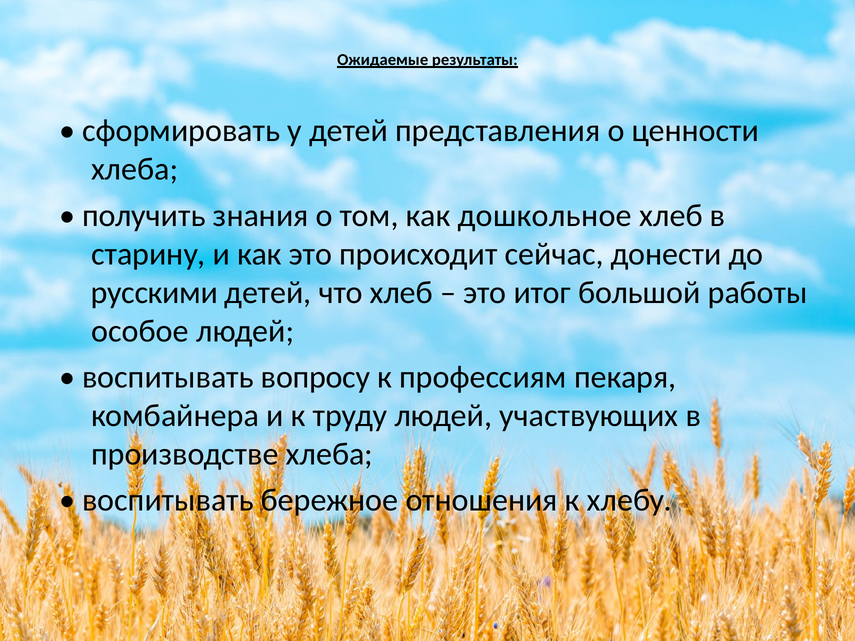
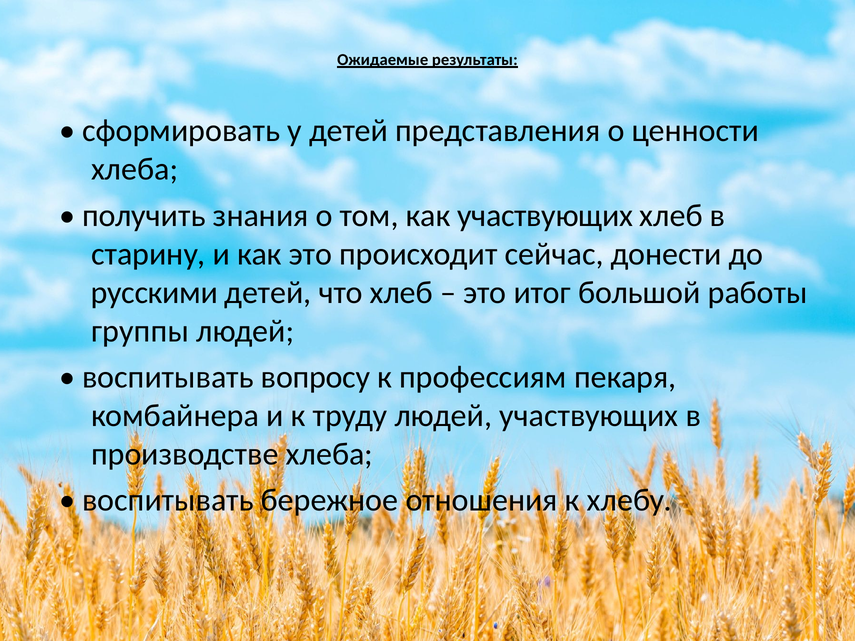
как дошкольное: дошкольное -> участвующих (545, 216)
особое: особое -> группы (140, 331)
